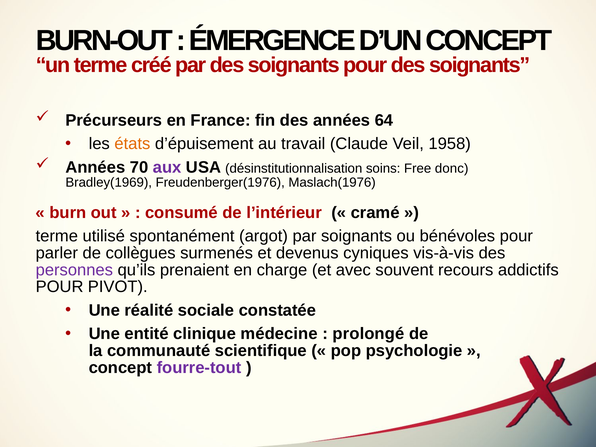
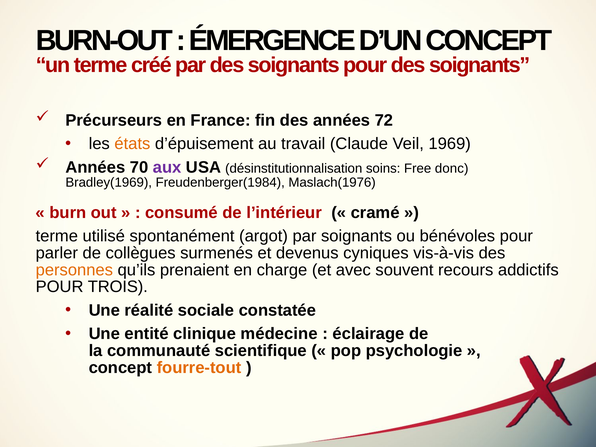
64: 64 -> 72 (384, 120)
1958: 1958 -> 1969 (450, 144)
Freudenberger(1976: Freudenberger(1976 -> Freudenberger(1984 (220, 183)
personnes colour: purple -> orange (74, 270)
PIVOT: PIVOT -> TROIS (118, 287)
prolongé: prolongé -> éclairage (369, 334)
fourre-tout colour: purple -> orange (199, 368)
